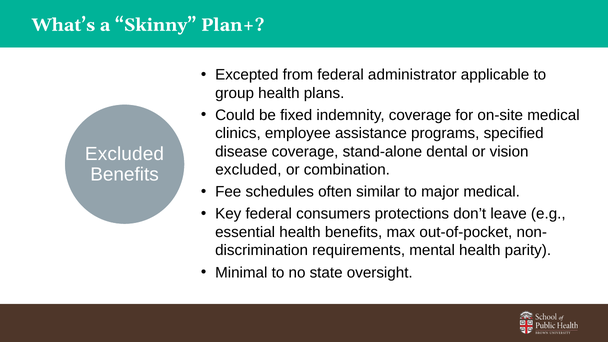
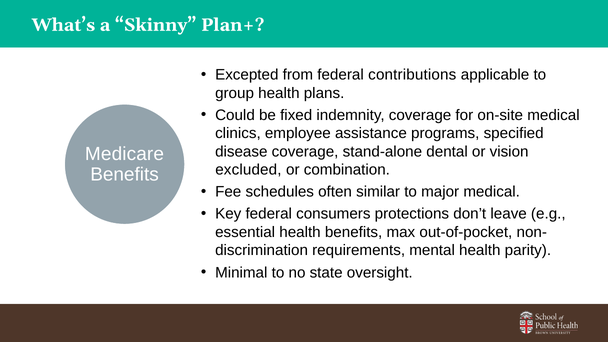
administrator: administrator -> contributions (412, 75)
Excluded: Excluded -> Medicare (124, 154)
